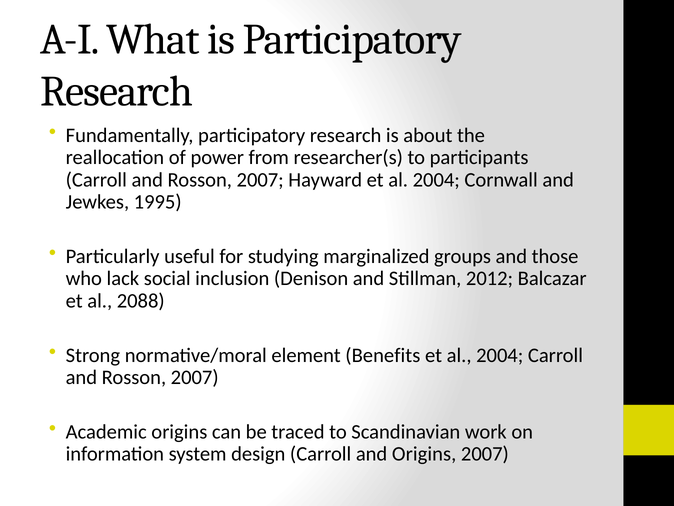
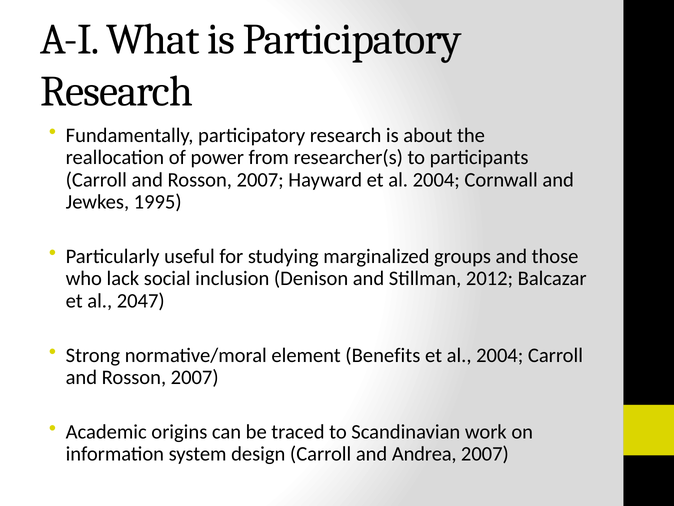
2088: 2088 -> 2047 (141, 301)
and Origins: Origins -> Andrea (424, 454)
